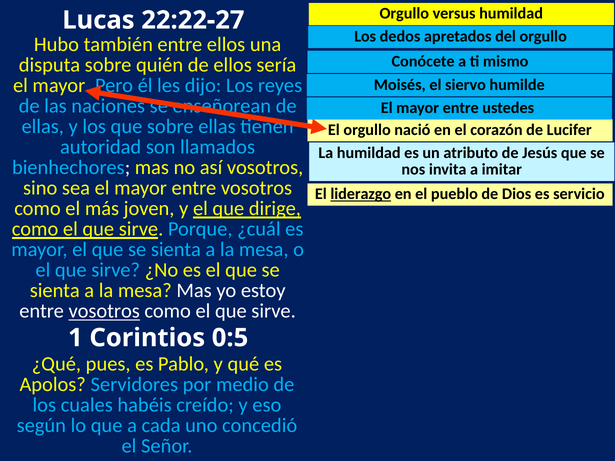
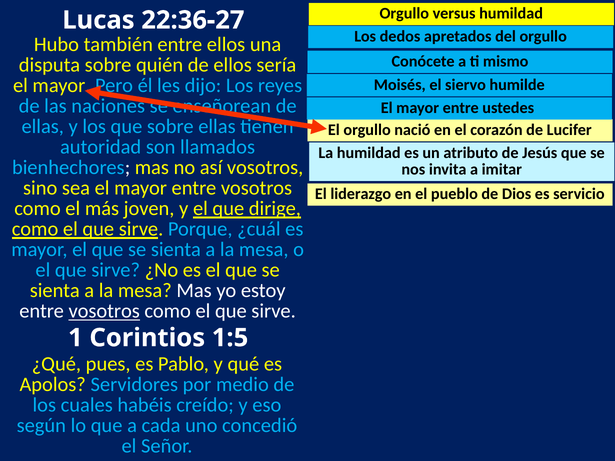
22:22-27: 22:22-27 -> 22:36-27 (193, 20)
liderazgo underline: present -> none (361, 194)
0:5: 0:5 -> 1:5 (230, 338)
